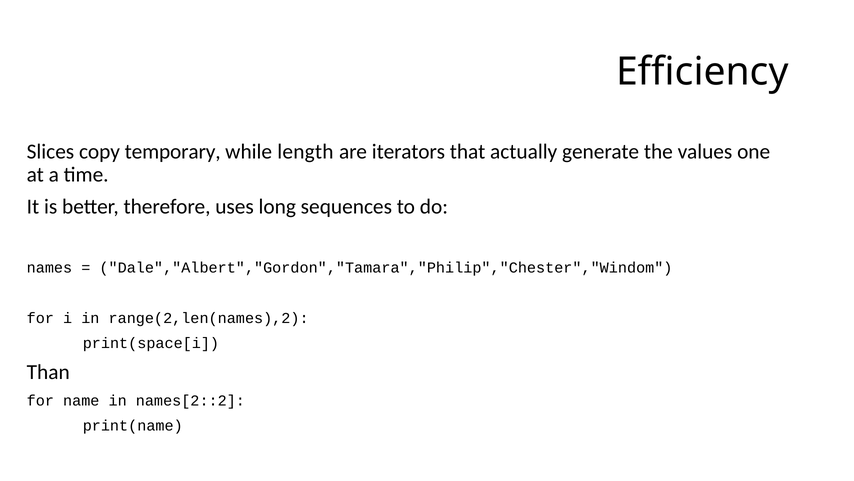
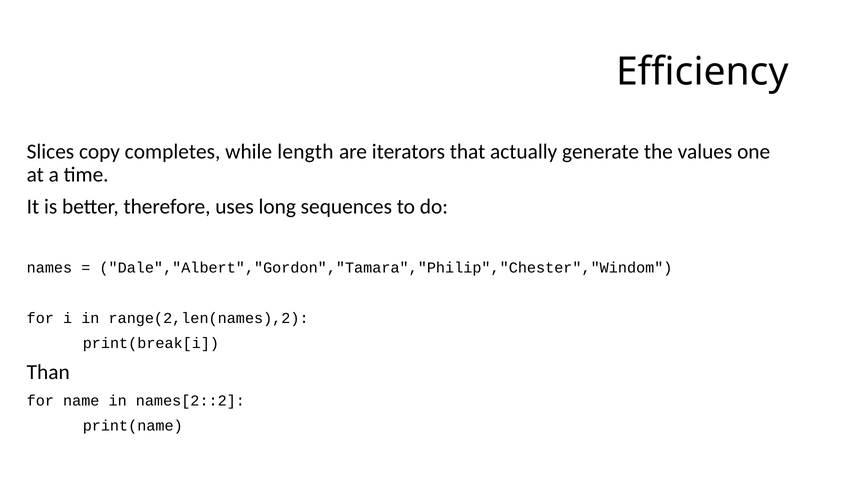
temporary: temporary -> completes (173, 152)
print(space[i: print(space[i -> print(break[i (151, 343)
